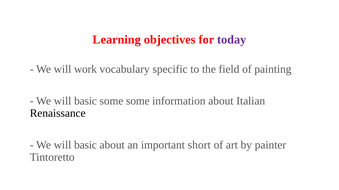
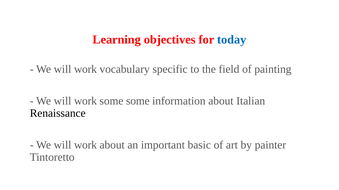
today colour: purple -> blue (232, 40)
basic: basic -> work (86, 101)
basic: basic -> work (86, 145)
short: short -> basic (199, 145)
